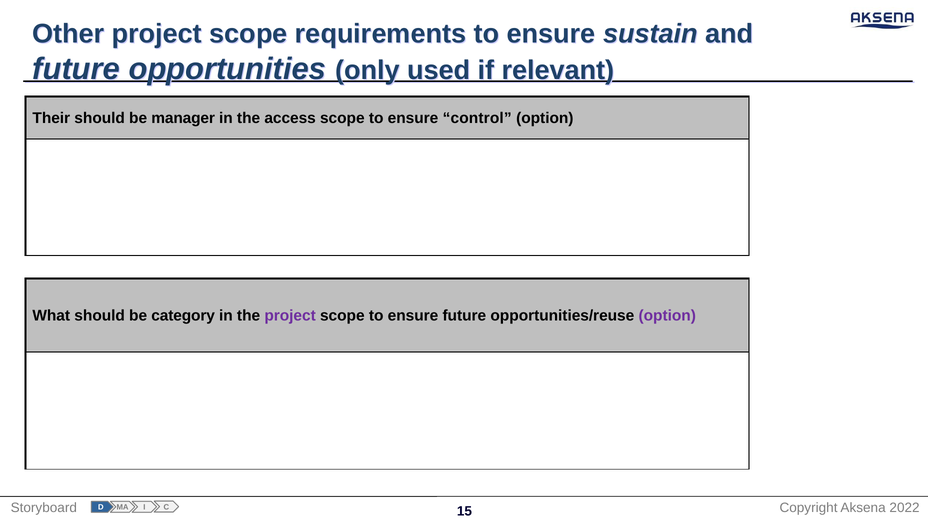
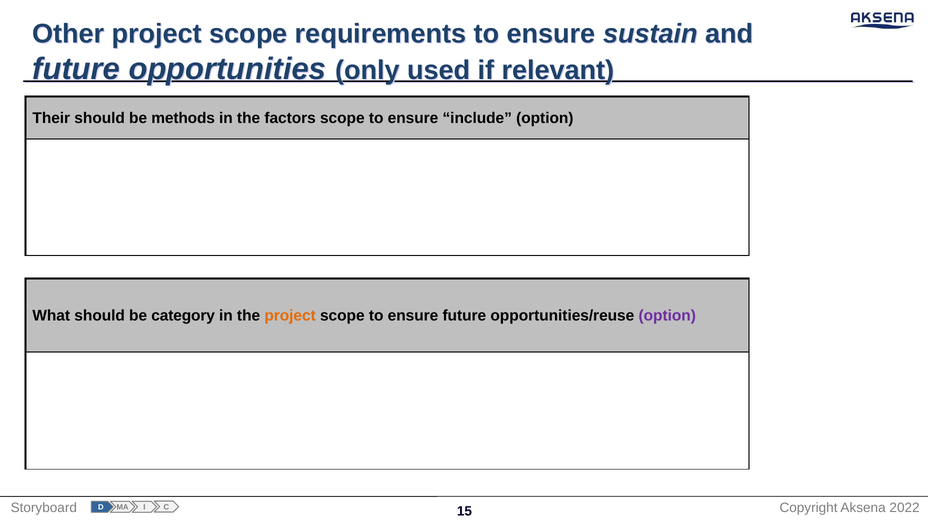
manager: manager -> methods (183, 118)
access: access -> factors (290, 118)
control: control -> include (477, 118)
project colour: purple -> orange (290, 315)
